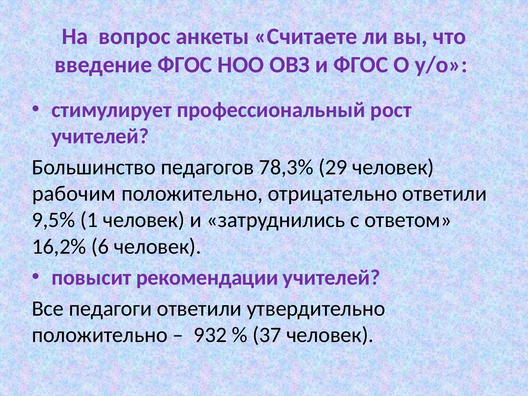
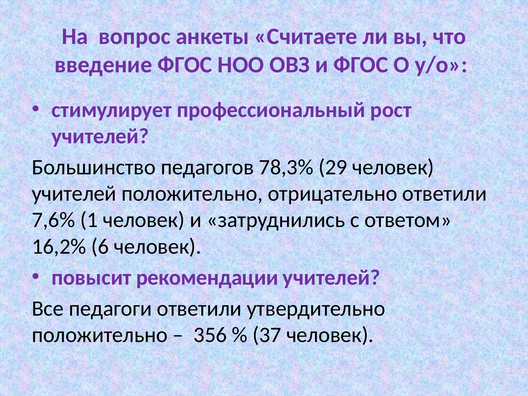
рабочим: рабочим -> учителей (74, 194)
9,5%: 9,5% -> 7,6% (53, 220)
932: 932 -> 356 (210, 335)
